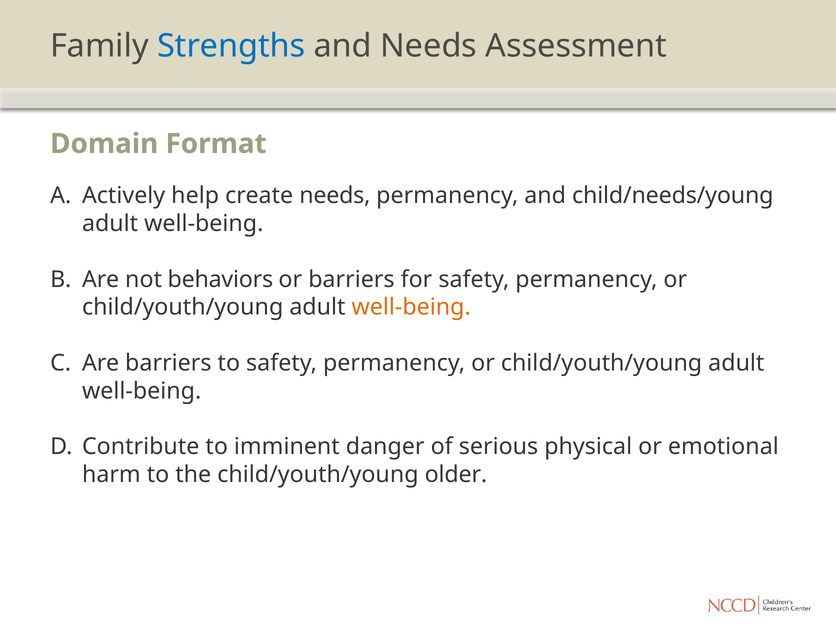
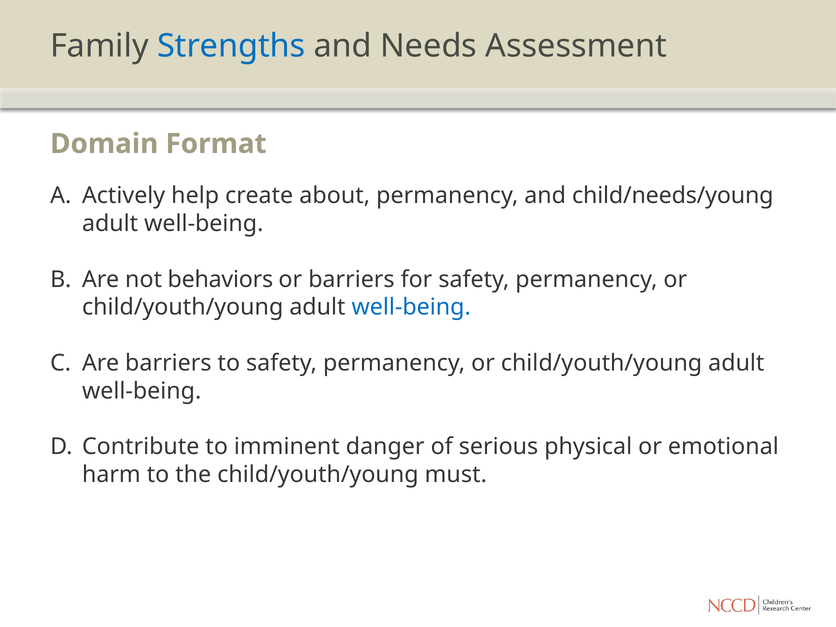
create needs: needs -> about (335, 196)
well-being colour: orange -> blue (411, 307)
older: older -> must (456, 475)
